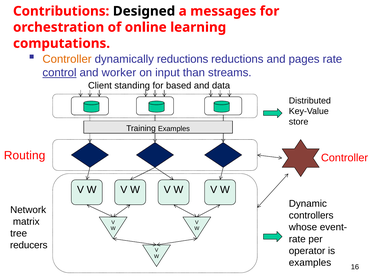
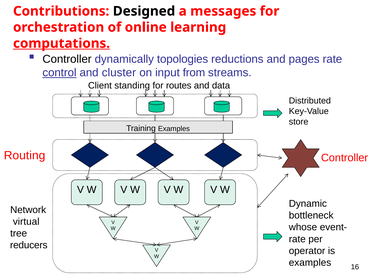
computations underline: none -> present (62, 43)
Controller colour: orange -> black (67, 59)
dynamically reductions: reductions -> topologies (183, 59)
worker: worker -> cluster (119, 73)
than: than -> from (194, 73)
based: based -> routes (179, 86)
controllers: controllers -> bottleneck (311, 215)
matrix: matrix -> virtual (26, 222)
